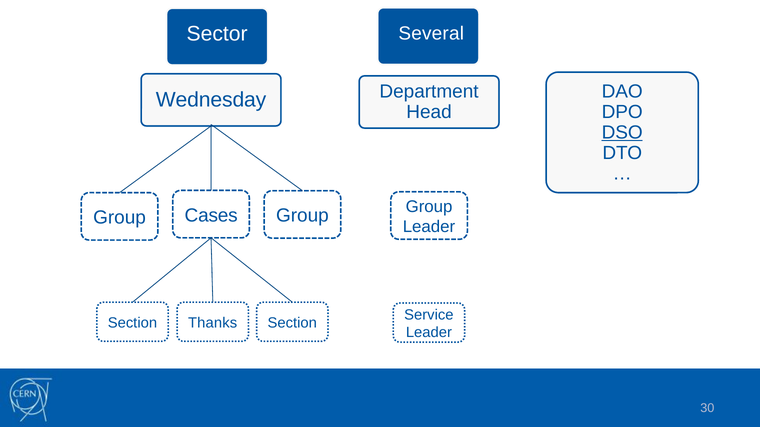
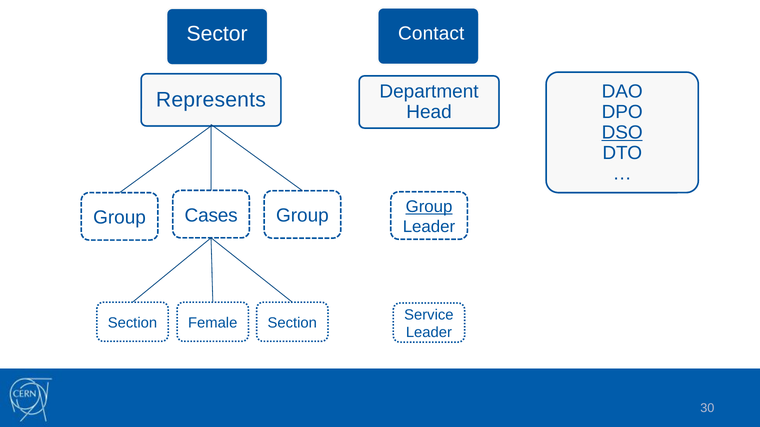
Several: Several -> Contact (431, 34)
Wednesday: Wednesday -> Represents (211, 100)
Group underline: none -> present (429, 207)
Thanks: Thanks -> Female (213, 323)
